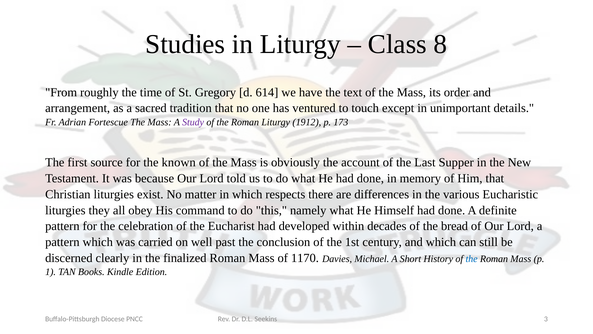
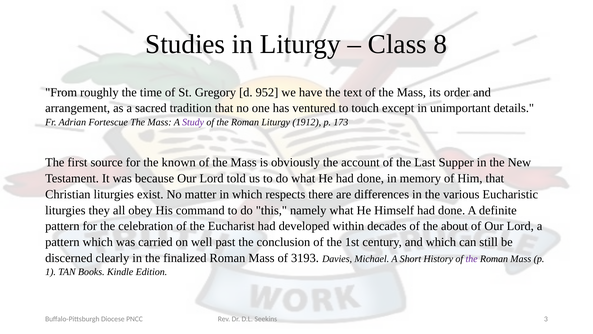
614: 614 -> 952 (267, 92)
bread: bread -> about (455, 226)
1170: 1170 -> 3193 (305, 258)
the colour: blue -> purple (472, 258)
